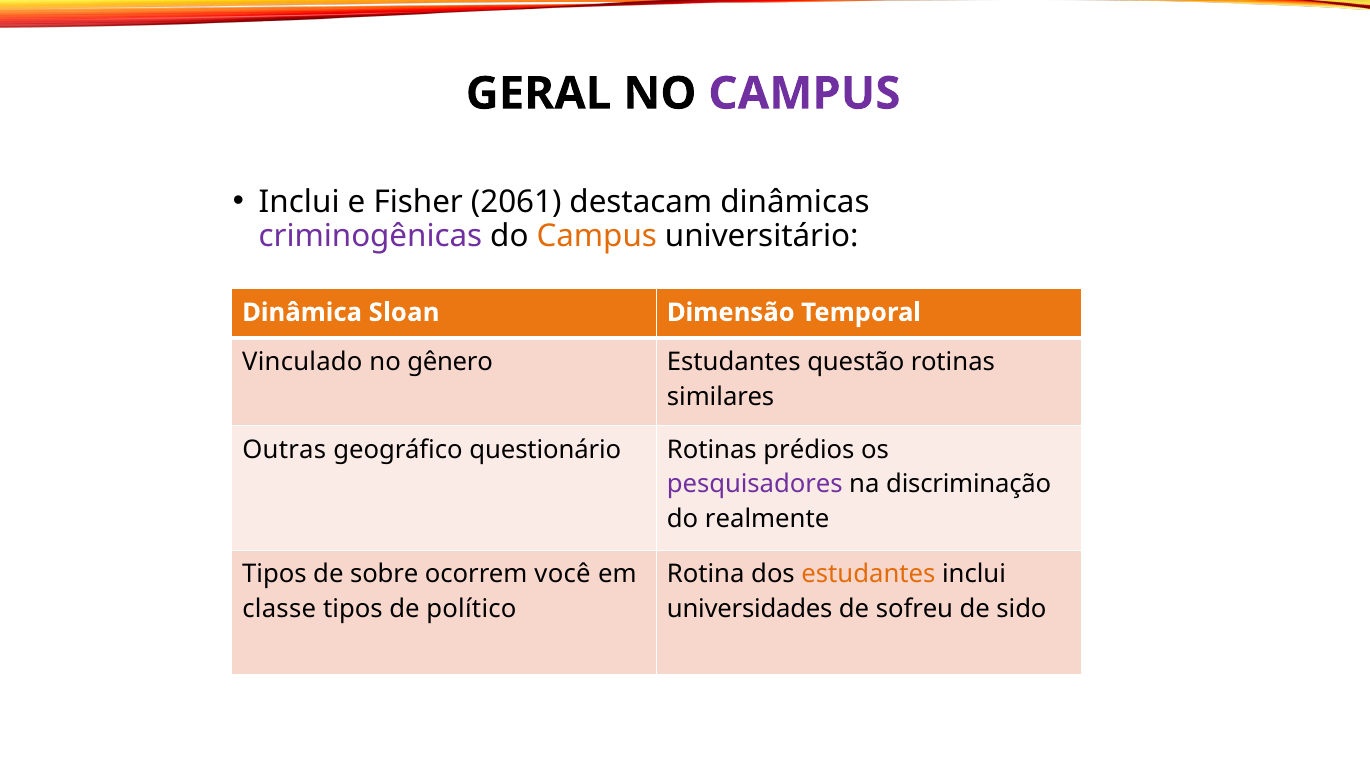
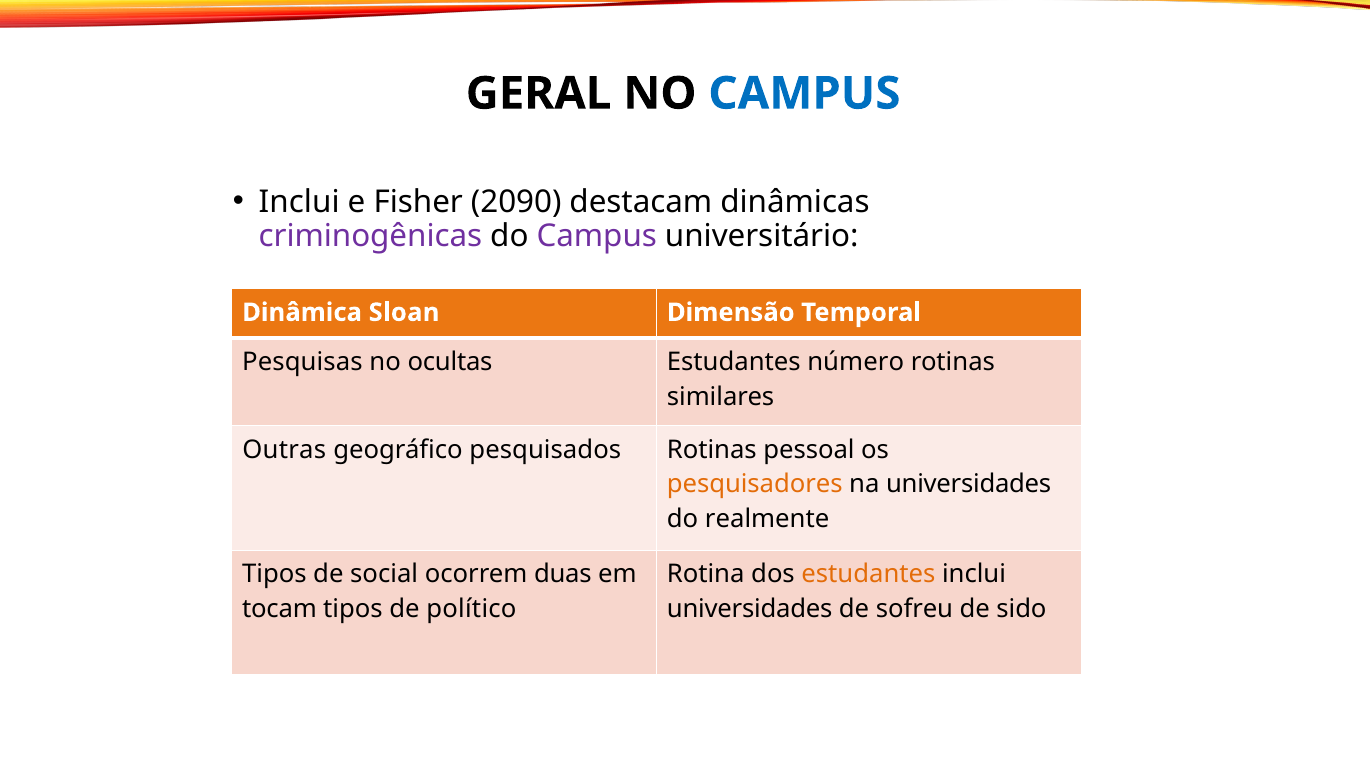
CAMPUS colour: purple -> blue (804, 94)
2061: 2061 -> 2090 (516, 202)
Campus colour: orange -> purple (597, 236)
Vinculado: Vinculado -> Pesquisas (302, 362)
gênero: gênero -> ocultas (450, 362)
questão: questão -> número (856, 362)
questionário: questionário -> pesquisados (545, 449)
prédios: prédios -> pessoal (809, 449)
pesquisadores colour: purple -> orange (755, 484)
na discriminação: discriminação -> universidades (969, 484)
sobre: sobre -> social (384, 574)
você: você -> duas (563, 574)
classe: classe -> tocam (279, 609)
